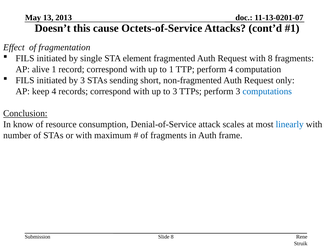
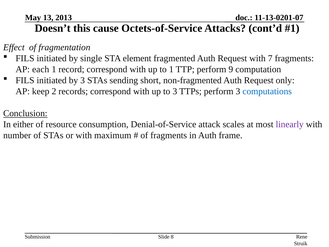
with 8: 8 -> 7 (270, 58)
alive: alive -> each (41, 69)
perform 4: 4 -> 9 (231, 69)
keep 4: 4 -> 2 (54, 91)
know: know -> either (23, 124)
linearly colour: blue -> purple (290, 124)
